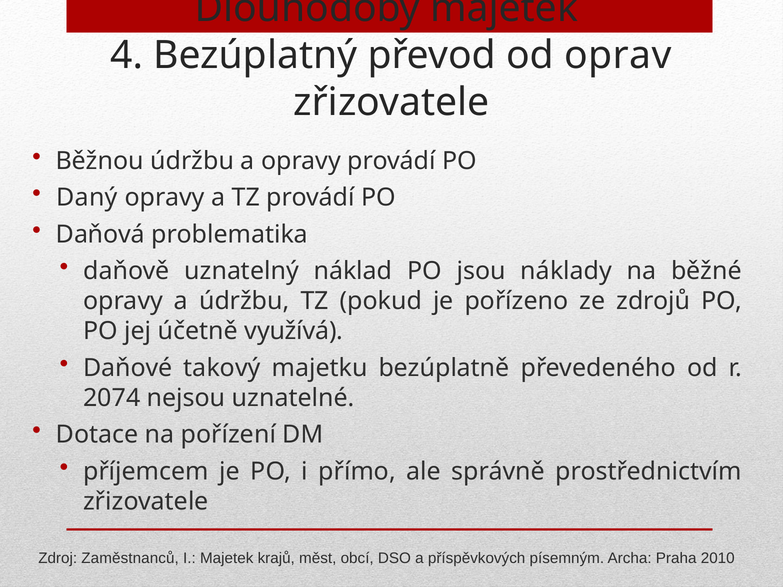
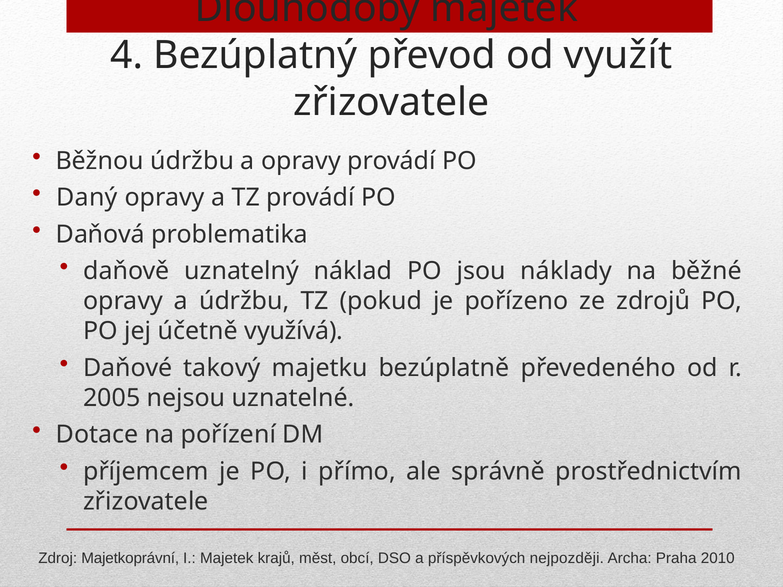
oprav: oprav -> využít (618, 55)
2074: 2074 -> 2005 (112, 398)
Zaměstnanců: Zaměstnanců -> Majetkoprávní (130, 558)
písemným: písemným -> nejpozději (567, 558)
